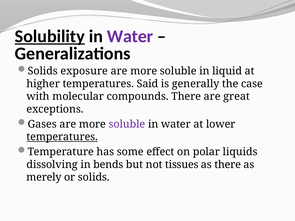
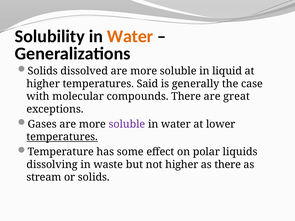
Solubility underline: present -> none (50, 36)
Water colour: purple -> orange (130, 36)
exposure: exposure -> dissolved (84, 71)
bends: bends -> waste (108, 165)
not tissues: tissues -> higher (182, 165)
merely: merely -> stream (44, 177)
